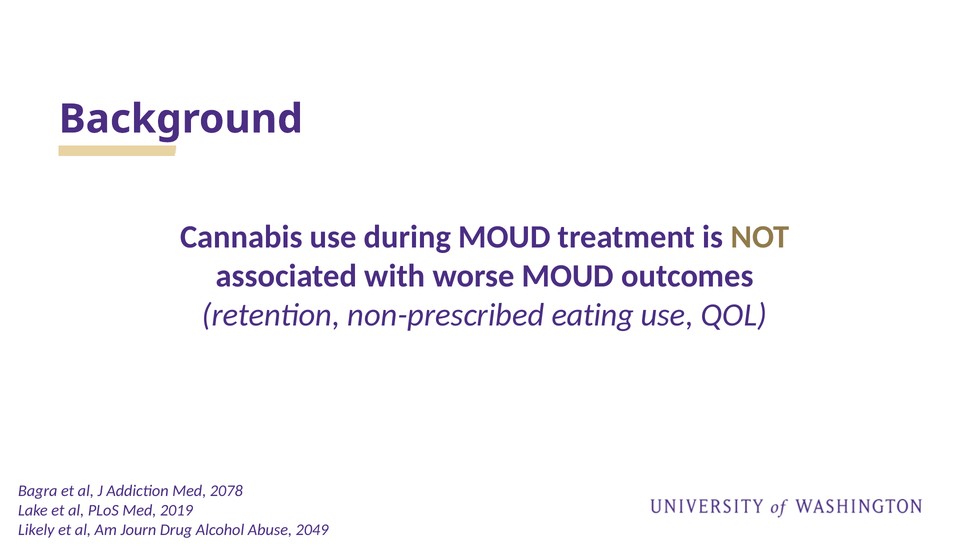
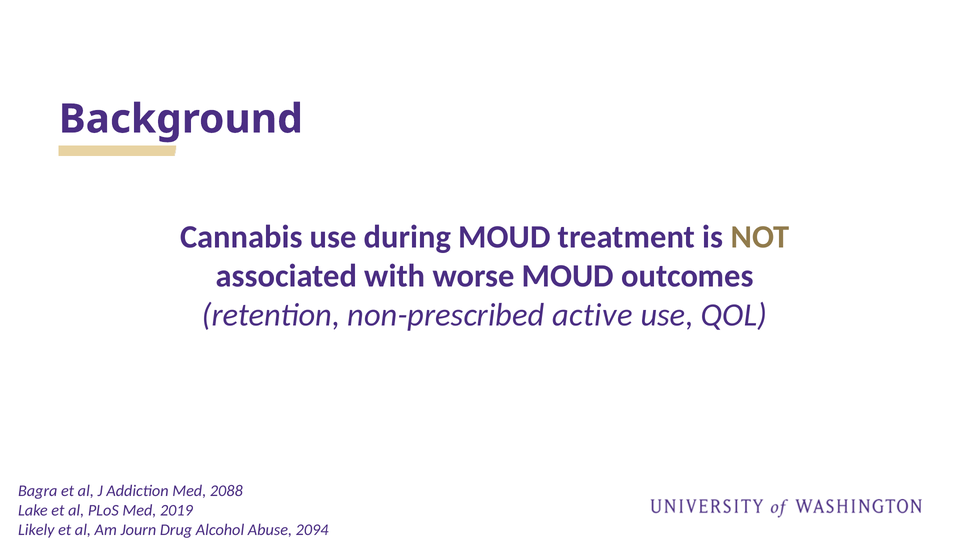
eating: eating -> active (592, 315)
2078: 2078 -> 2088 (226, 490)
2049: 2049 -> 2094 (312, 529)
